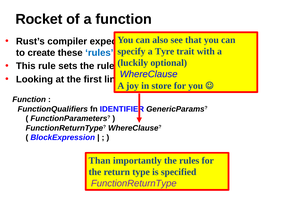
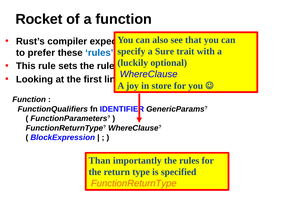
Tyre: Tyre -> Sure (165, 52)
create: create -> prefer (41, 53)
FunctionReturnType colour: purple -> orange (134, 184)
